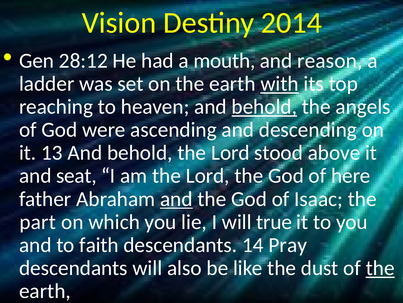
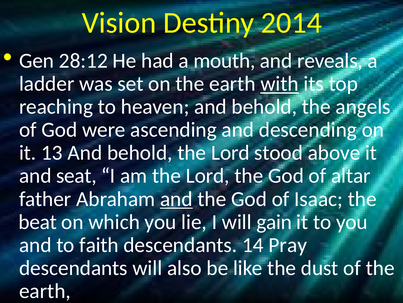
reason: reason -> reveals (330, 61)
behold underline: present -> none (264, 107)
here: here -> altar (351, 176)
part: part -> beat (38, 221)
true: true -> gain (274, 221)
the underline: present -> none (380, 267)
